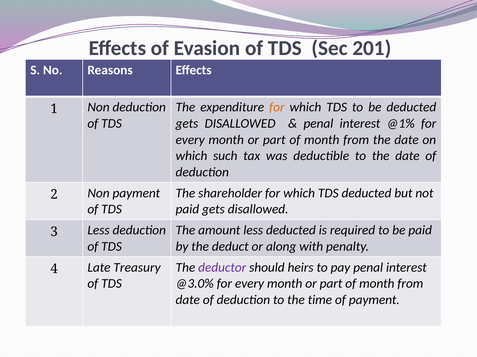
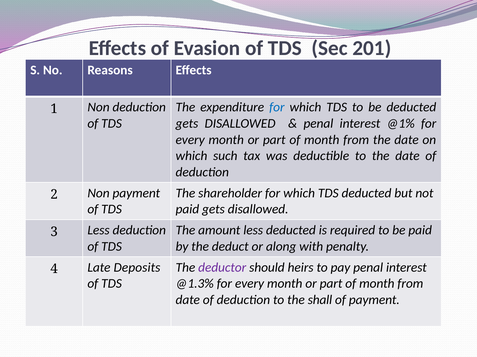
for colour: orange -> blue (277, 108)
Treasury: Treasury -> Deposits (137, 268)
@3.0%: @3.0% -> @1.3% (195, 284)
time: time -> shall (320, 300)
